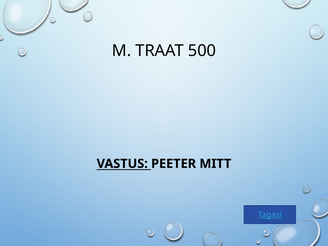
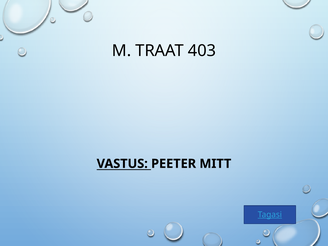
500: 500 -> 403 (202, 51)
